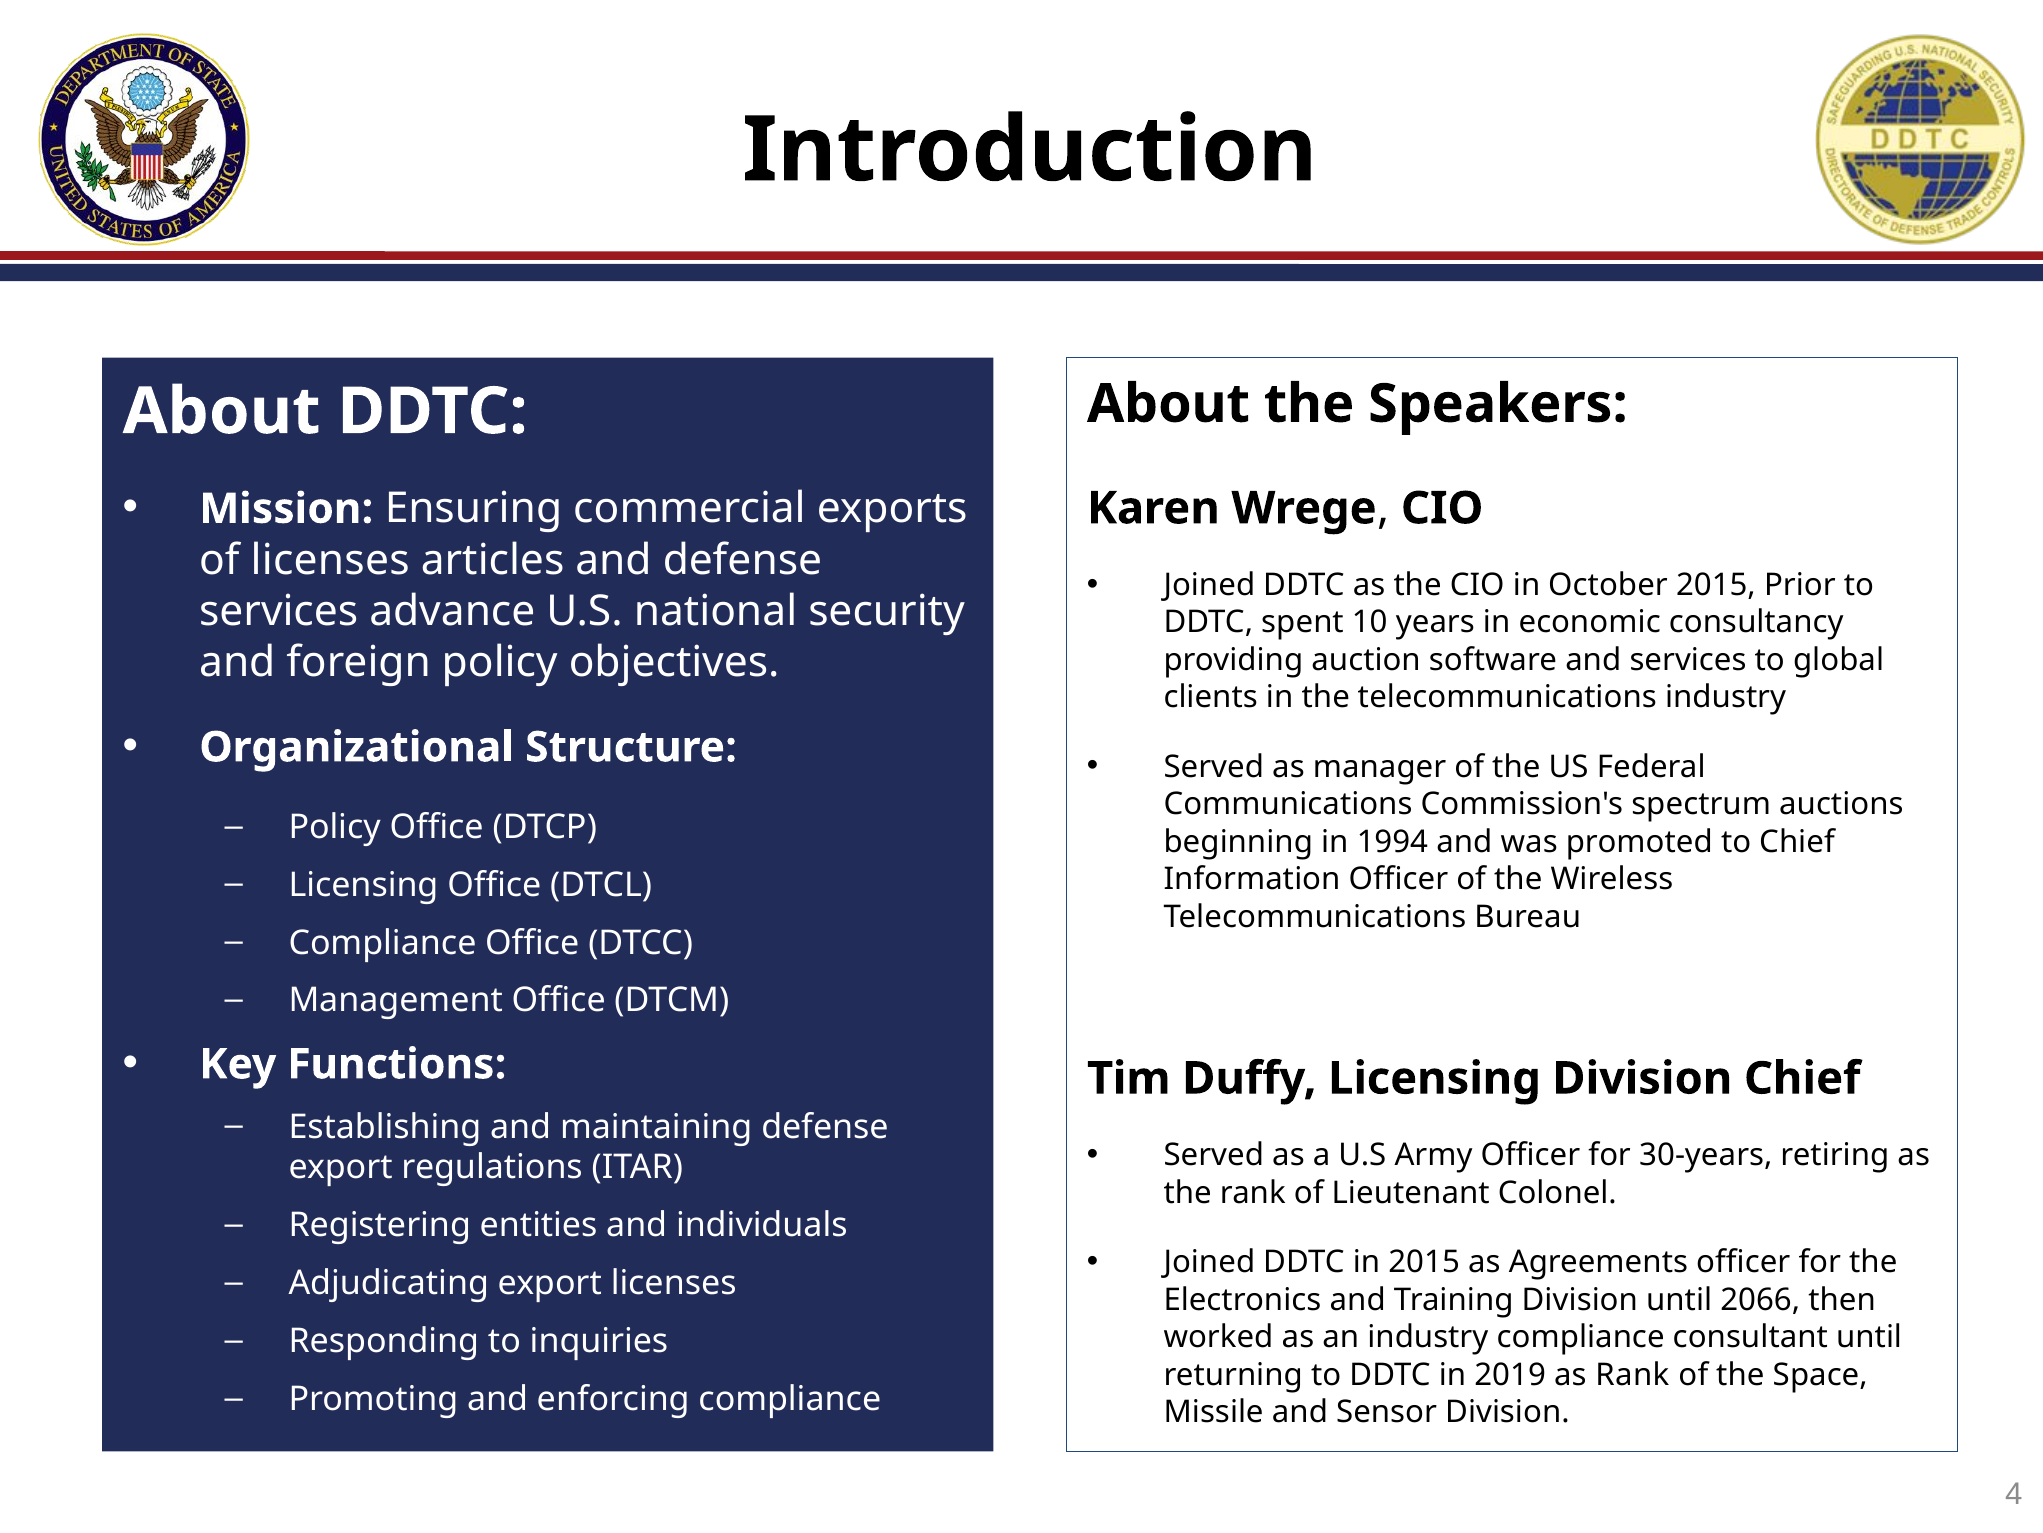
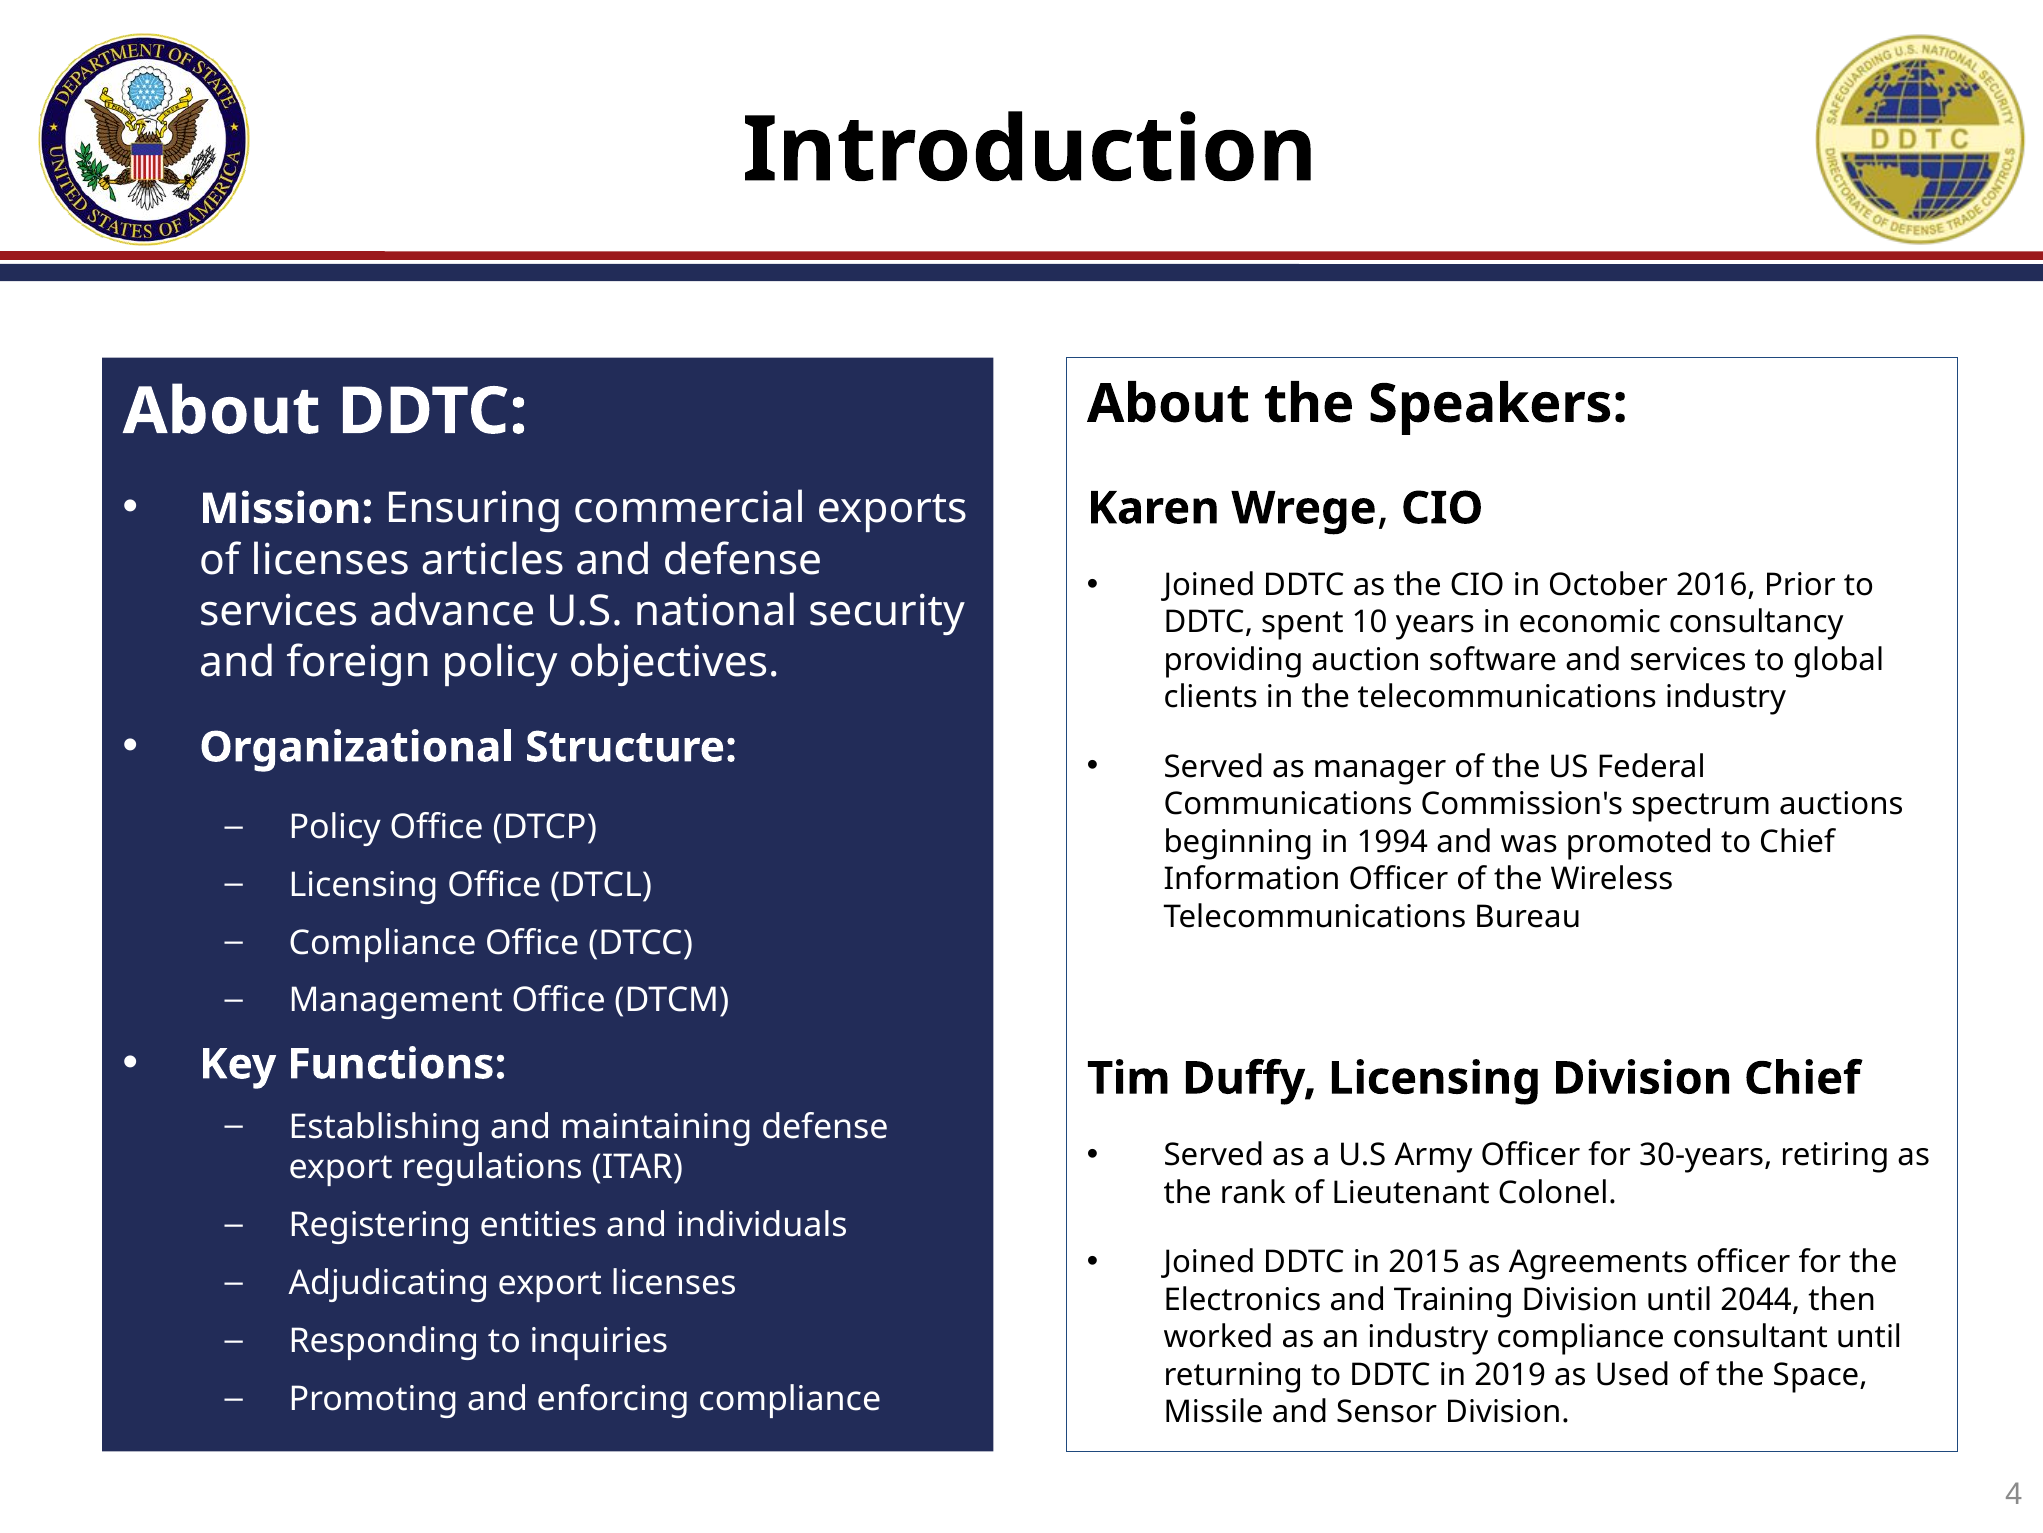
October 2015: 2015 -> 2016 (1716, 585)
2066: 2066 -> 2044 (1760, 1299)
as Rank: Rank -> Used (1632, 1374)
